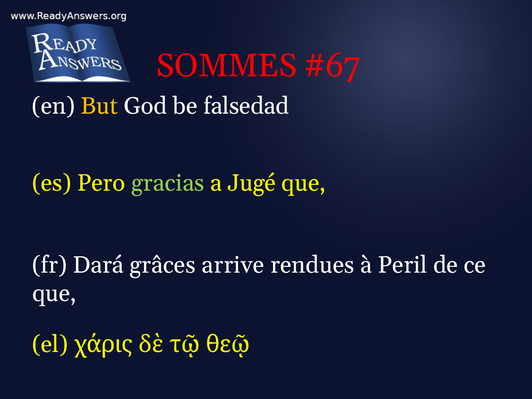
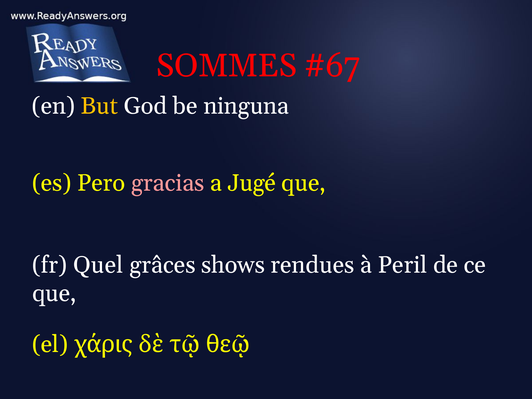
falsedad: falsedad -> ninguna (246, 106)
gracias colour: light green -> pink (168, 183)
Dará: Dará -> Quel (98, 265)
arrive: arrive -> shows (233, 265)
